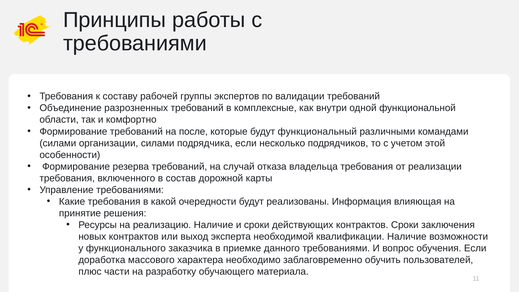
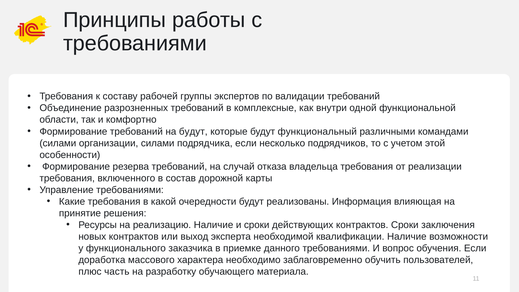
на после: после -> будут (193, 131)
части: части -> часть (117, 272)
